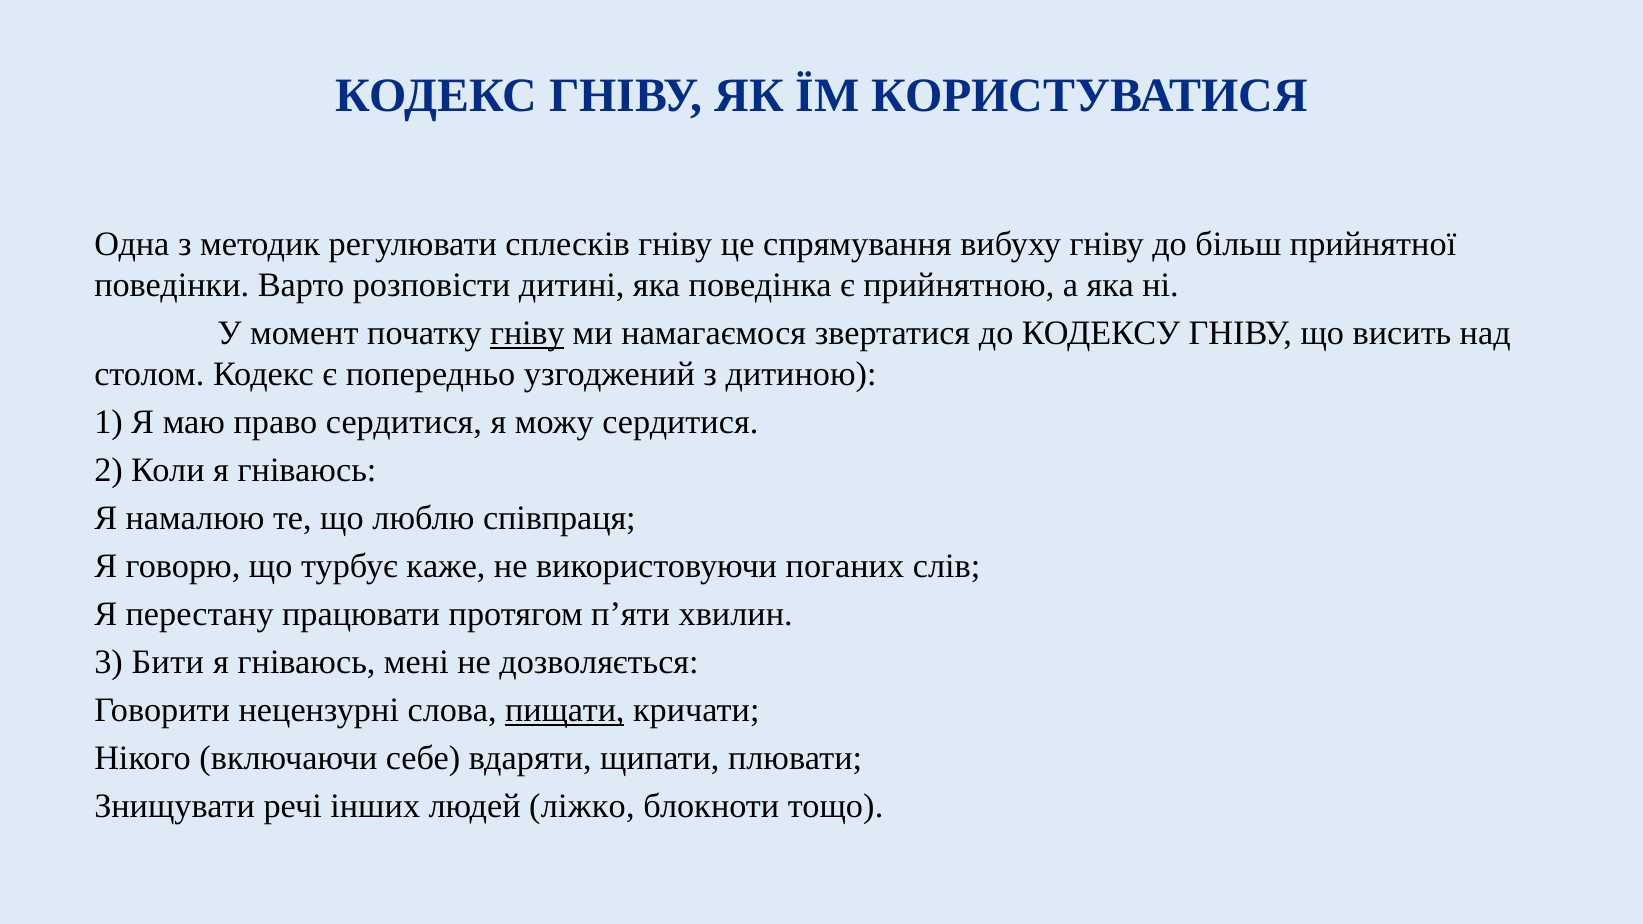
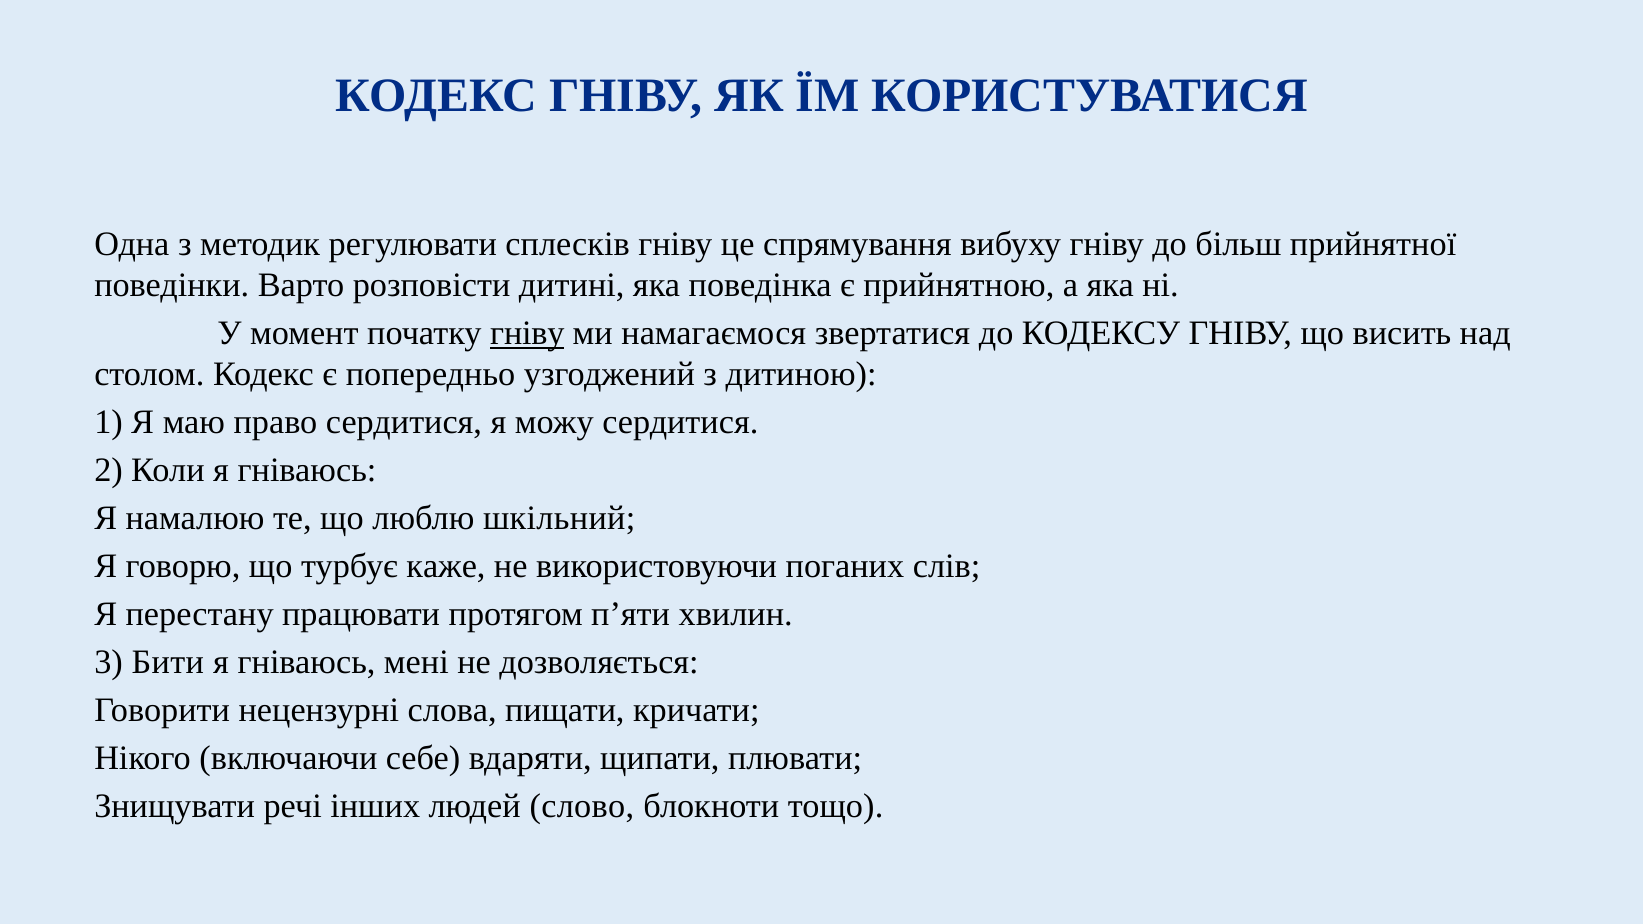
співпраця: співпраця -> шкільний (559, 519)
пищати underline: present -> none (565, 710)
ліжко: ліжко -> слово (582, 806)
